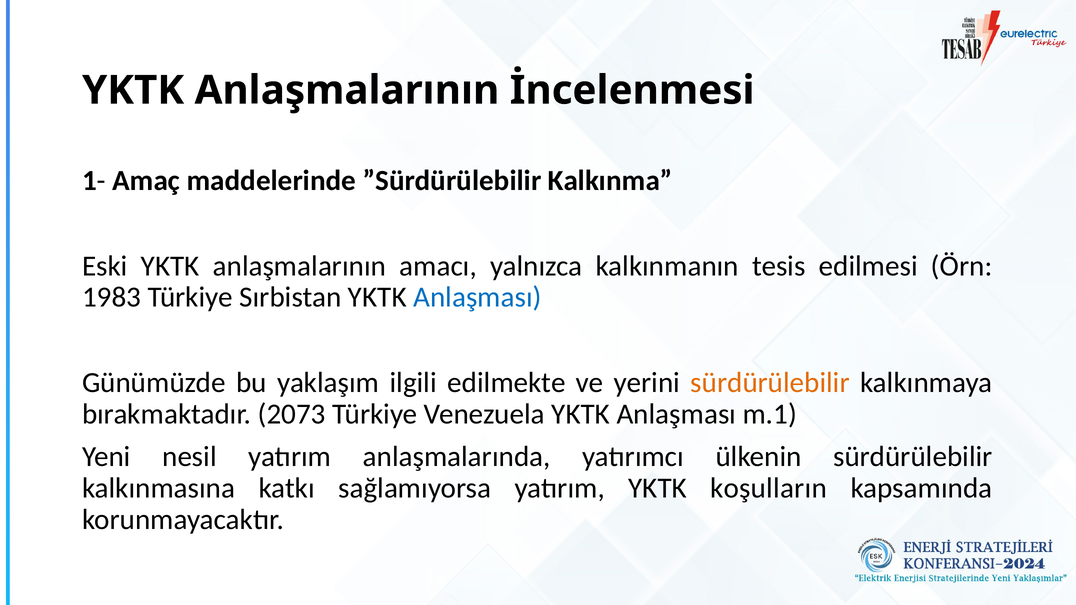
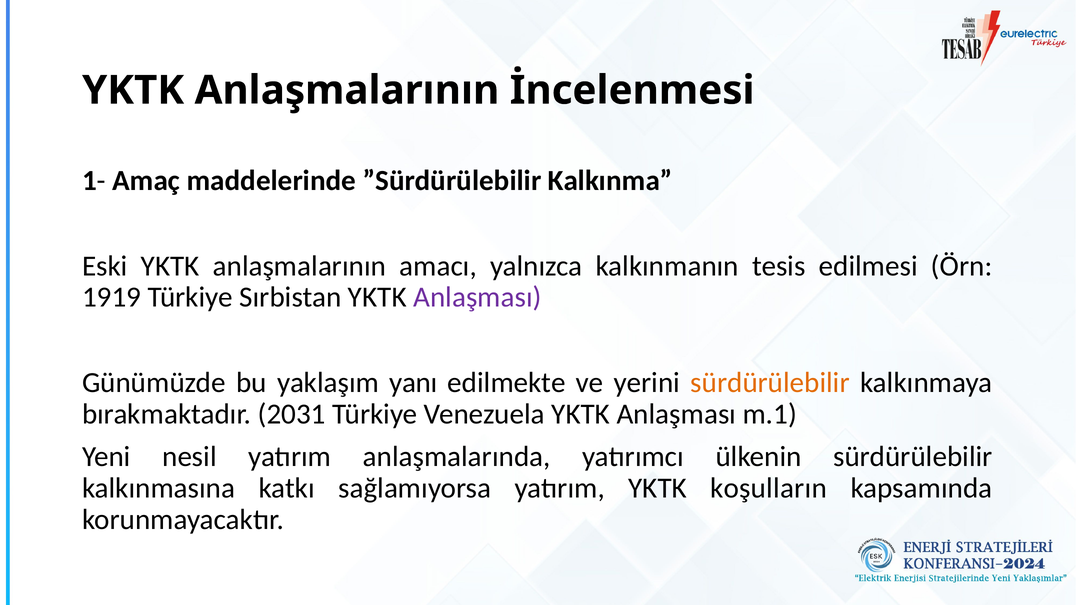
1983: 1983 -> 1919 (112, 297)
Anlaşması colour: blue -> purple (477, 297)
ilgili: ilgili -> yanı (413, 383)
2073: 2073 -> 2031 (292, 414)
